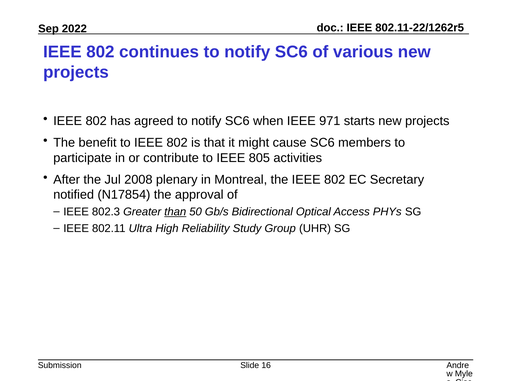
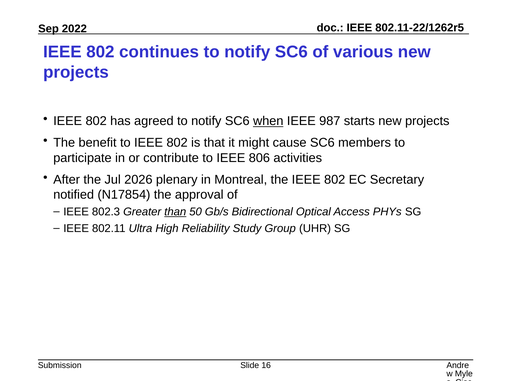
when underline: none -> present (268, 121)
971: 971 -> 987 (330, 121)
805: 805 -> 806 (259, 158)
2008: 2008 -> 2026 (138, 179)
